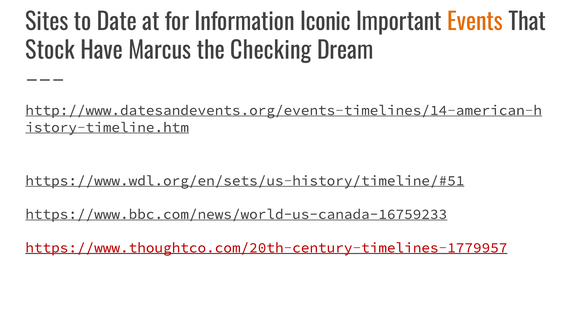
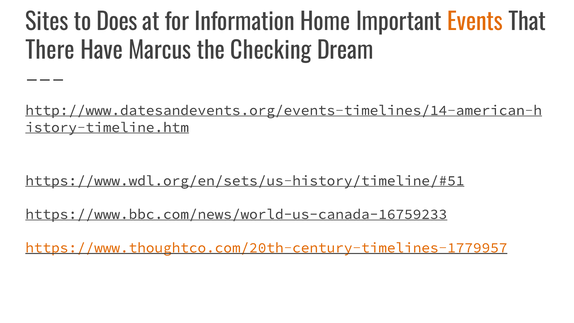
Date: Date -> Does (117, 22)
Iconic: Iconic -> Home (325, 22)
Stock: Stock -> There (50, 51)
https://www.thoughtco.com/20th-century-timelines-1779957 colour: red -> orange (266, 248)
